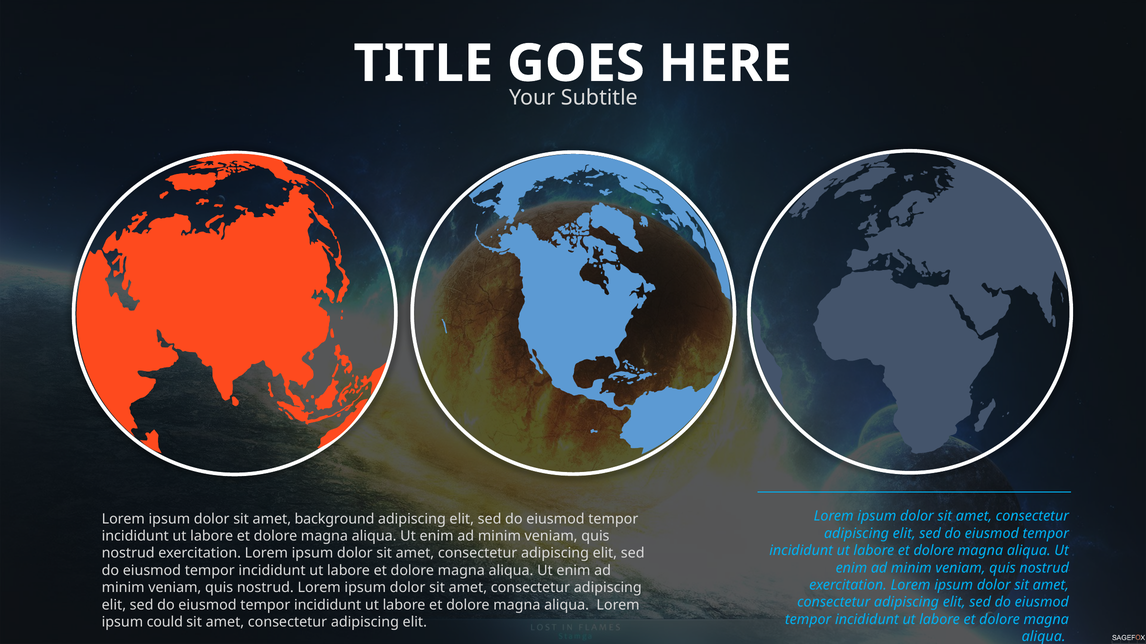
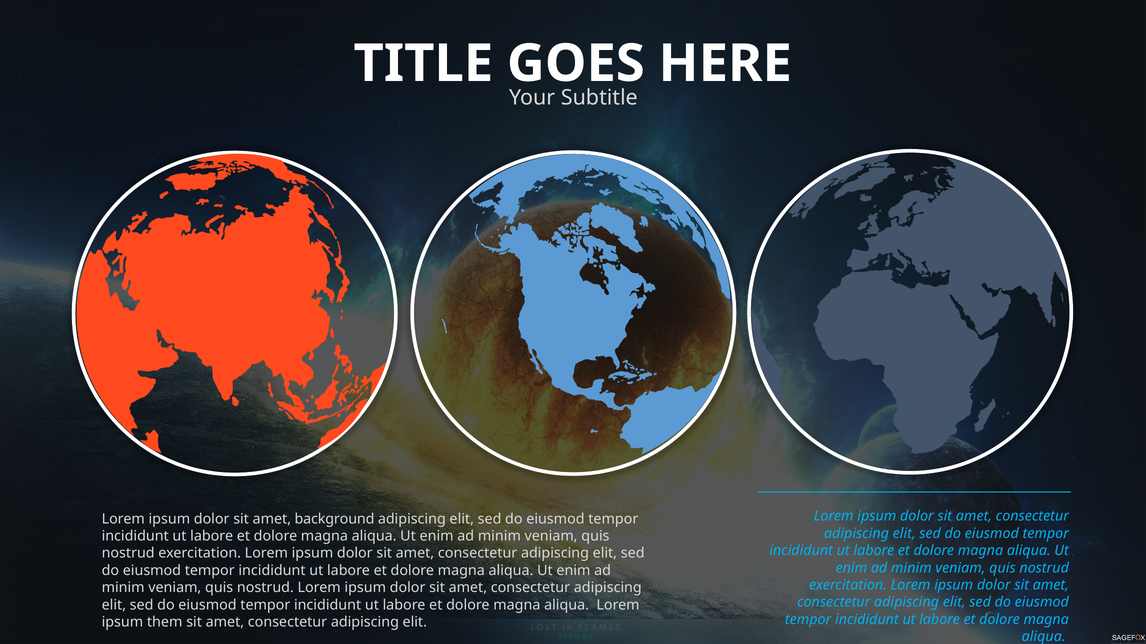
could: could -> them (165, 623)
